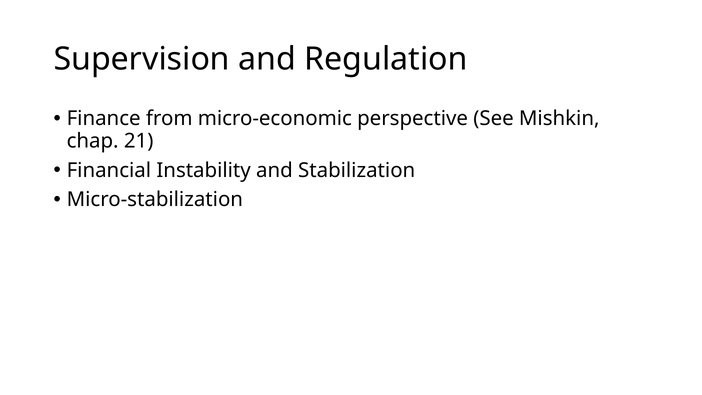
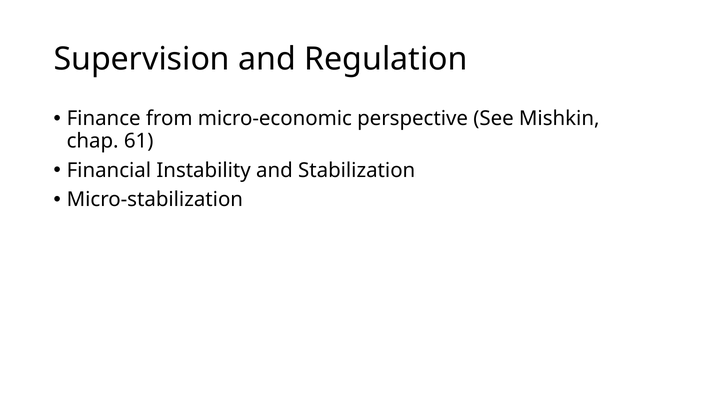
21: 21 -> 61 (139, 141)
